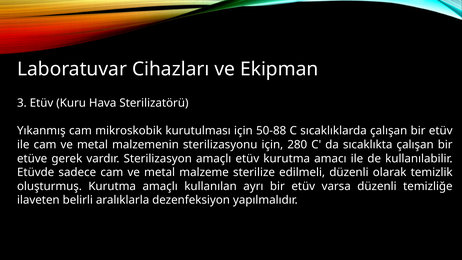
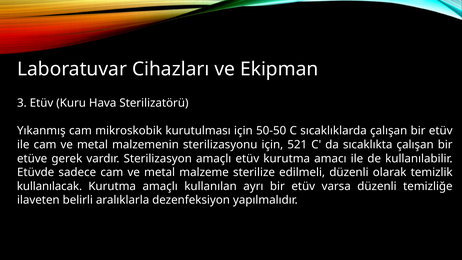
50-88: 50-88 -> 50-50 (271, 131)
280: 280 -> 521 (297, 145)
oluşturmuş: oluşturmuş -> kullanılacak (49, 186)
